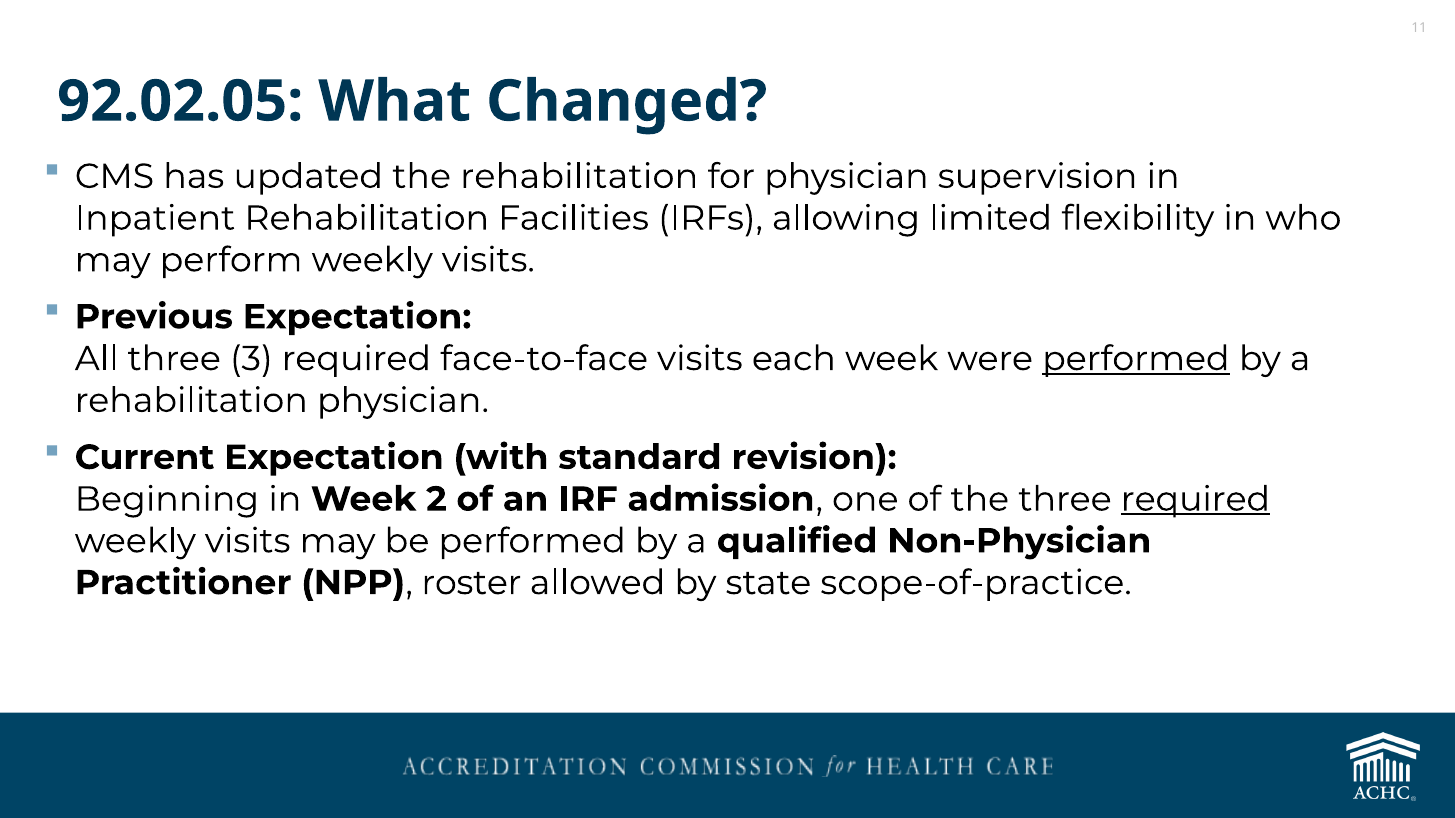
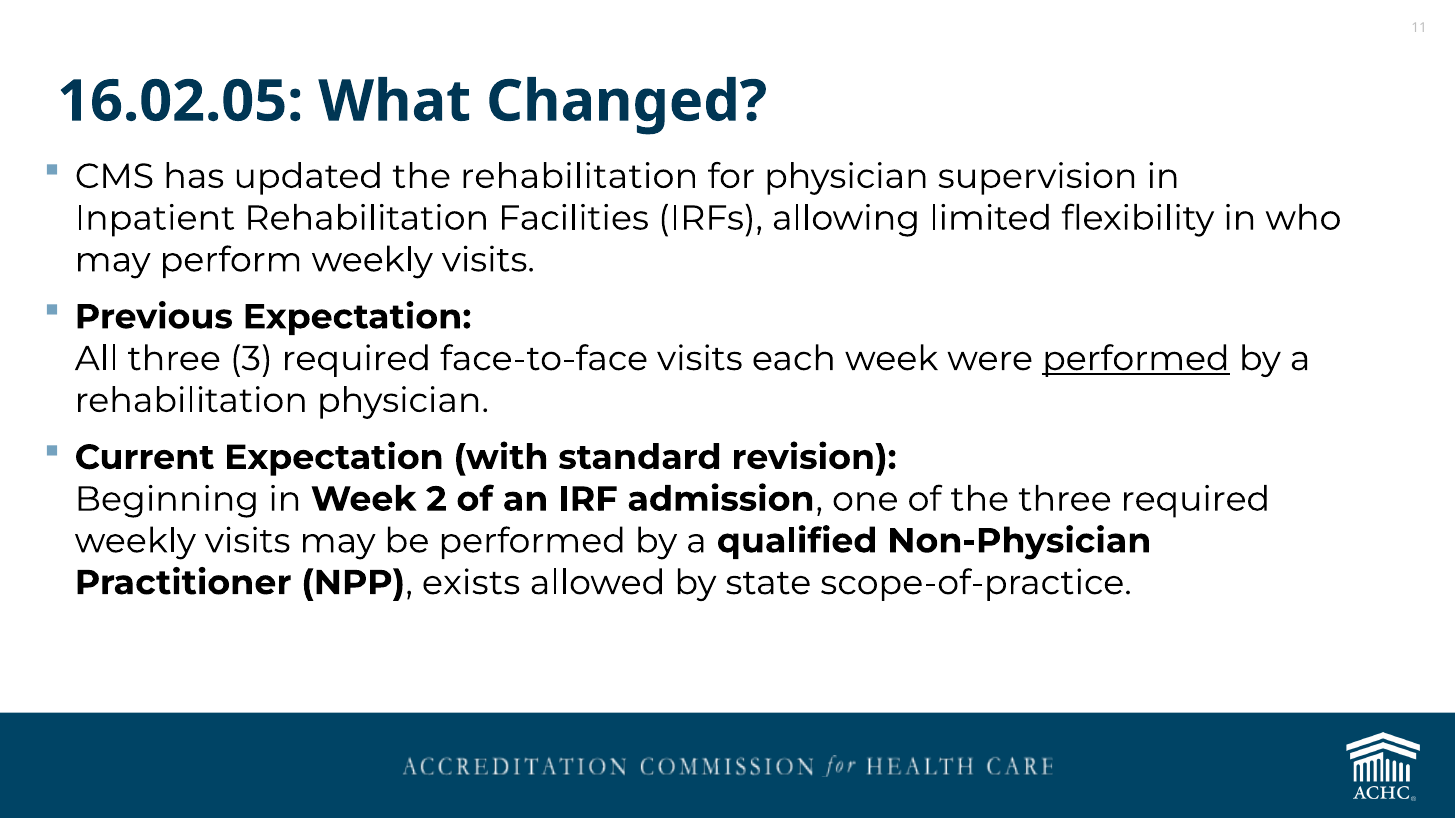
92.02.05: 92.02.05 -> 16.02.05 (180, 102)
required underline: present -> none (1195, 499)
roster: roster -> exists (471, 583)
